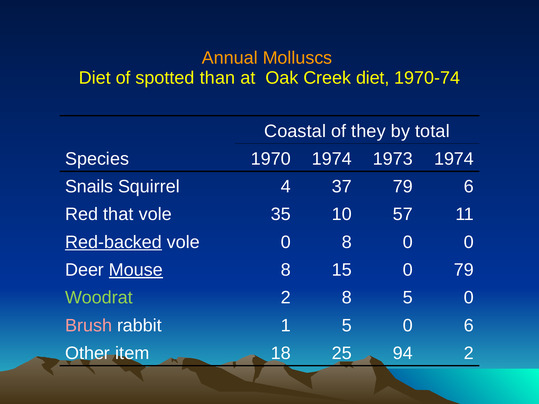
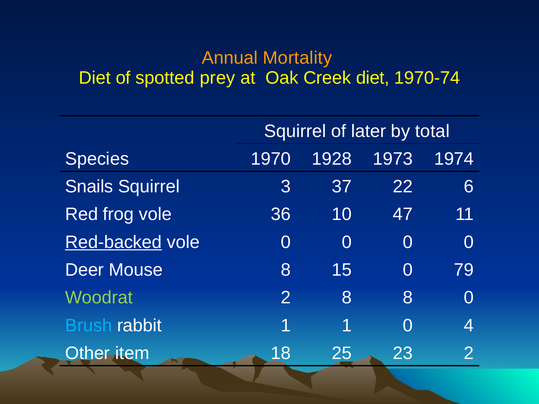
Molluscs: Molluscs -> Mortality (297, 58)
than: than -> prey (217, 78)
Coastal: Coastal -> Squirrel (295, 131)
they: they -> later (369, 131)
1970 1974: 1974 -> 1928 (332, 159)
4: 4 -> 3 (286, 187)
37 79: 79 -> 22 (403, 187)
that: that -> frog (118, 215)
35: 35 -> 36 (281, 215)
57: 57 -> 47 (403, 215)
vole 0 8: 8 -> 0 (347, 242)
Mouse underline: present -> none (136, 270)
8 5: 5 -> 8 (408, 298)
Brush colour: pink -> light blue (89, 326)
1 5: 5 -> 1 (347, 326)
0 6: 6 -> 4 (469, 326)
94: 94 -> 23 (403, 353)
